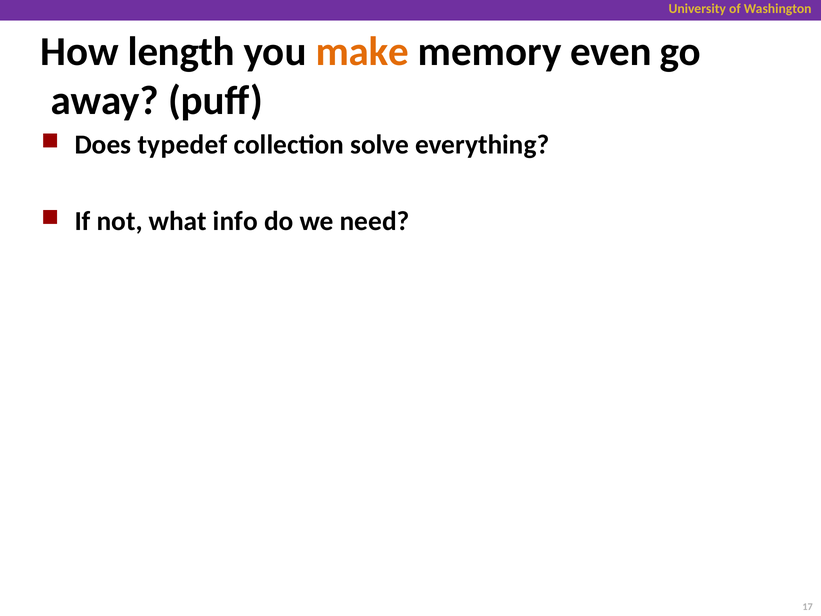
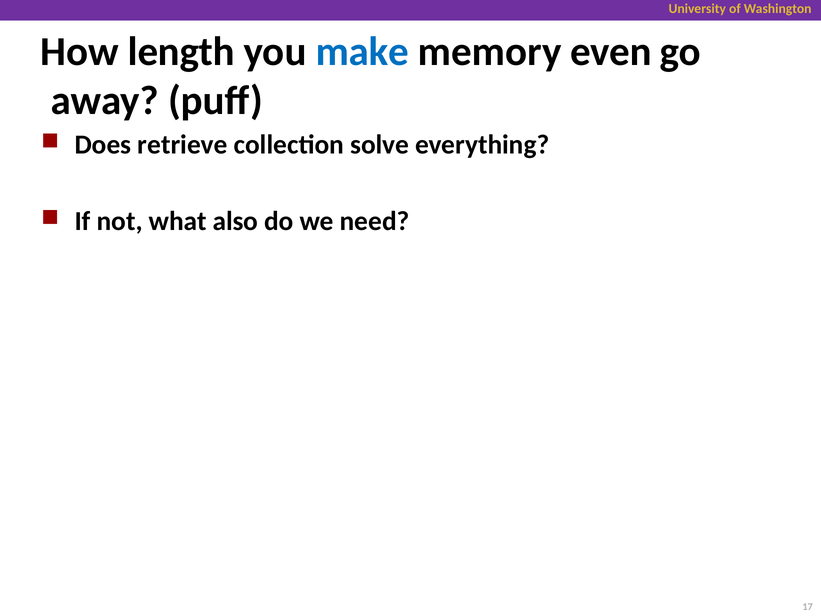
make colour: orange -> blue (362, 52)
typedef: typedef -> retrieve (183, 145)
info: info -> also (235, 221)
